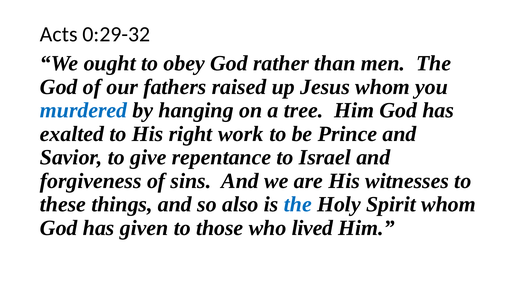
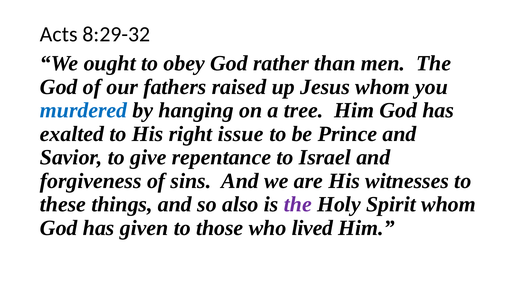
0:29-32: 0:29-32 -> 8:29-32 (116, 34)
work: work -> issue (241, 134)
the colour: blue -> purple (298, 205)
